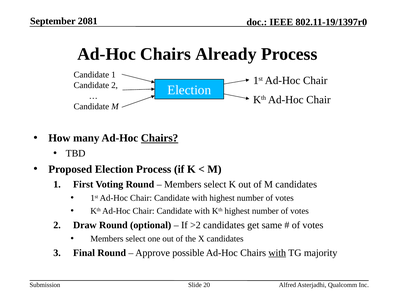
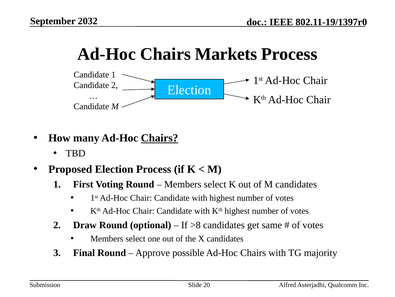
2081: 2081 -> 2032 (88, 21)
Already: Already -> Markets (226, 54)
>2: >2 -> >8 (195, 225)
with underline: present -> none (277, 252)
